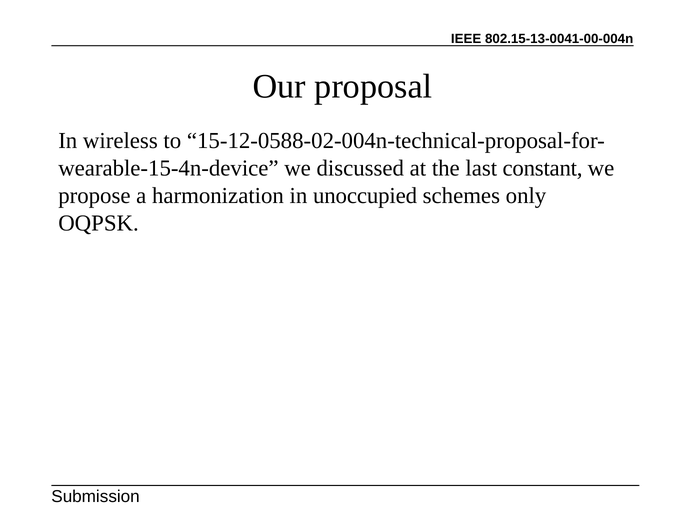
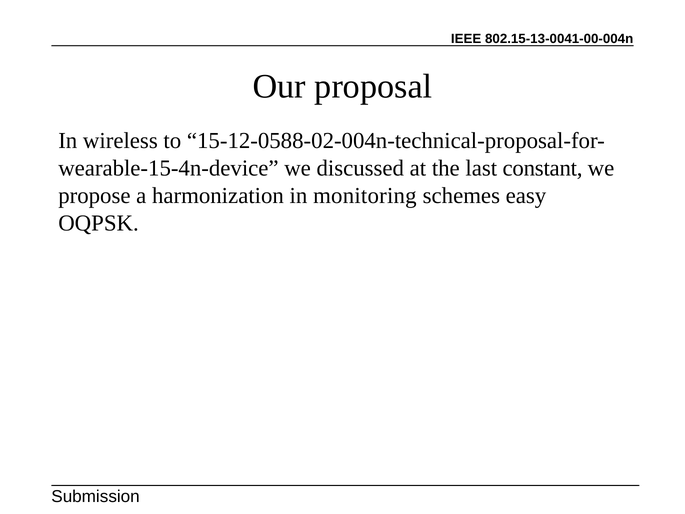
unoccupied: unoccupied -> monitoring (365, 196)
only: only -> easy (526, 196)
